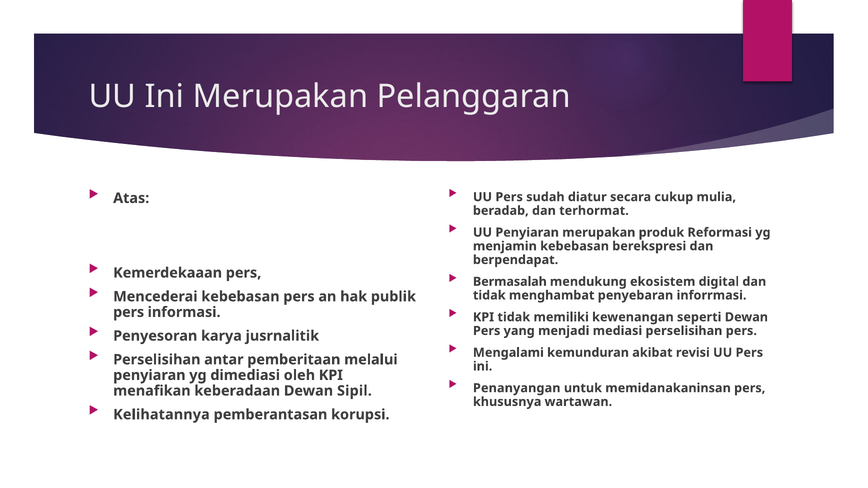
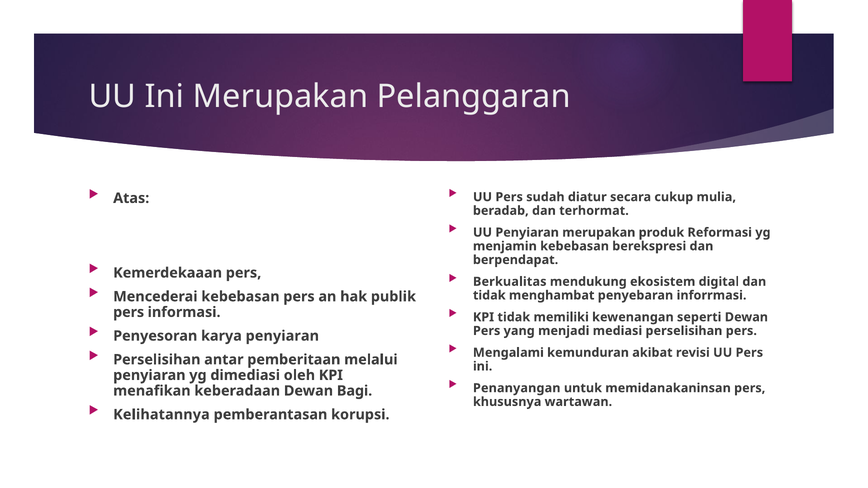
Bermasalah: Bermasalah -> Berkualitas (510, 282)
karya jusrnalitik: jusrnalitik -> penyiaran (282, 336)
Sipil: Sipil -> Bagi (355, 391)
